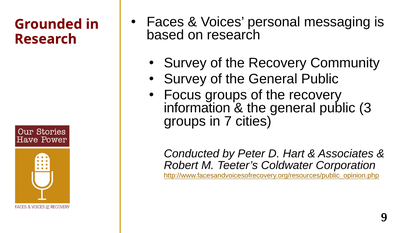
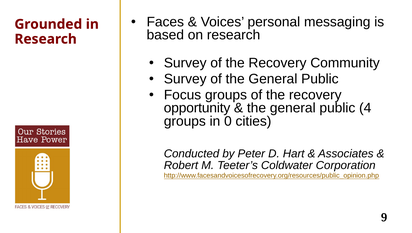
information: information -> opportunity (197, 108)
3: 3 -> 4 (365, 108)
7: 7 -> 0 (228, 121)
